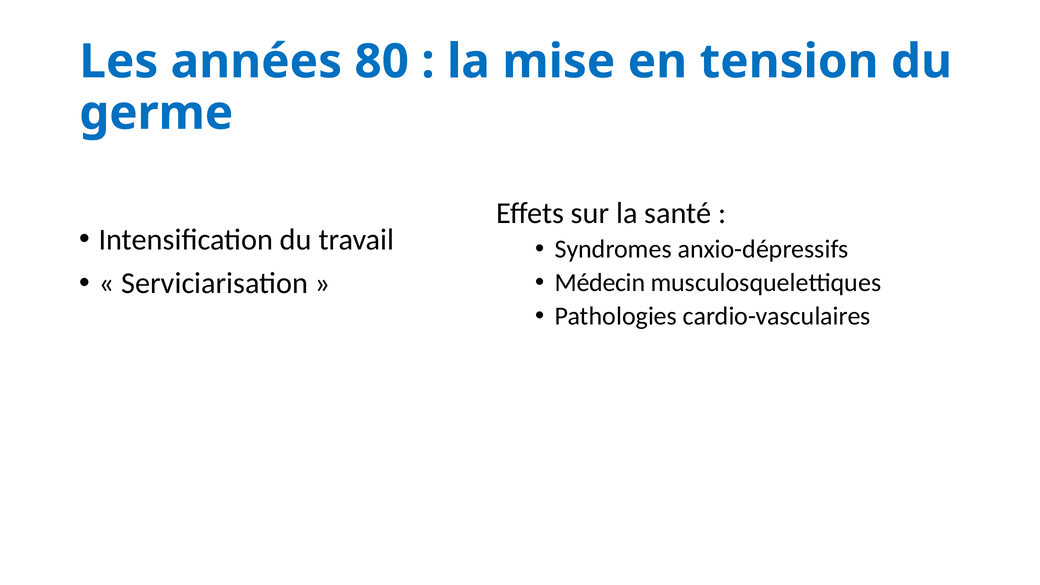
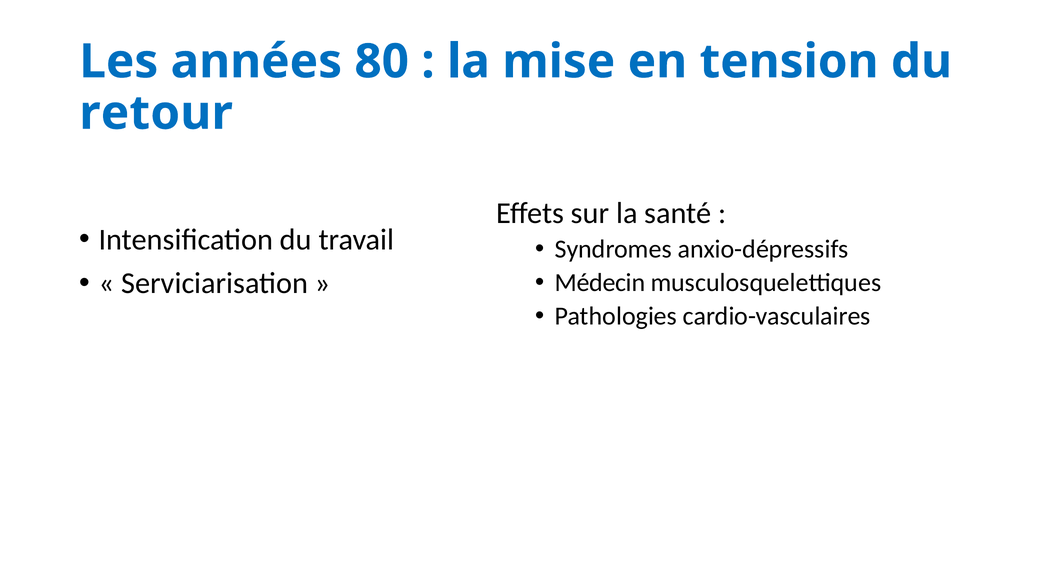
germe: germe -> retour (156, 113)
